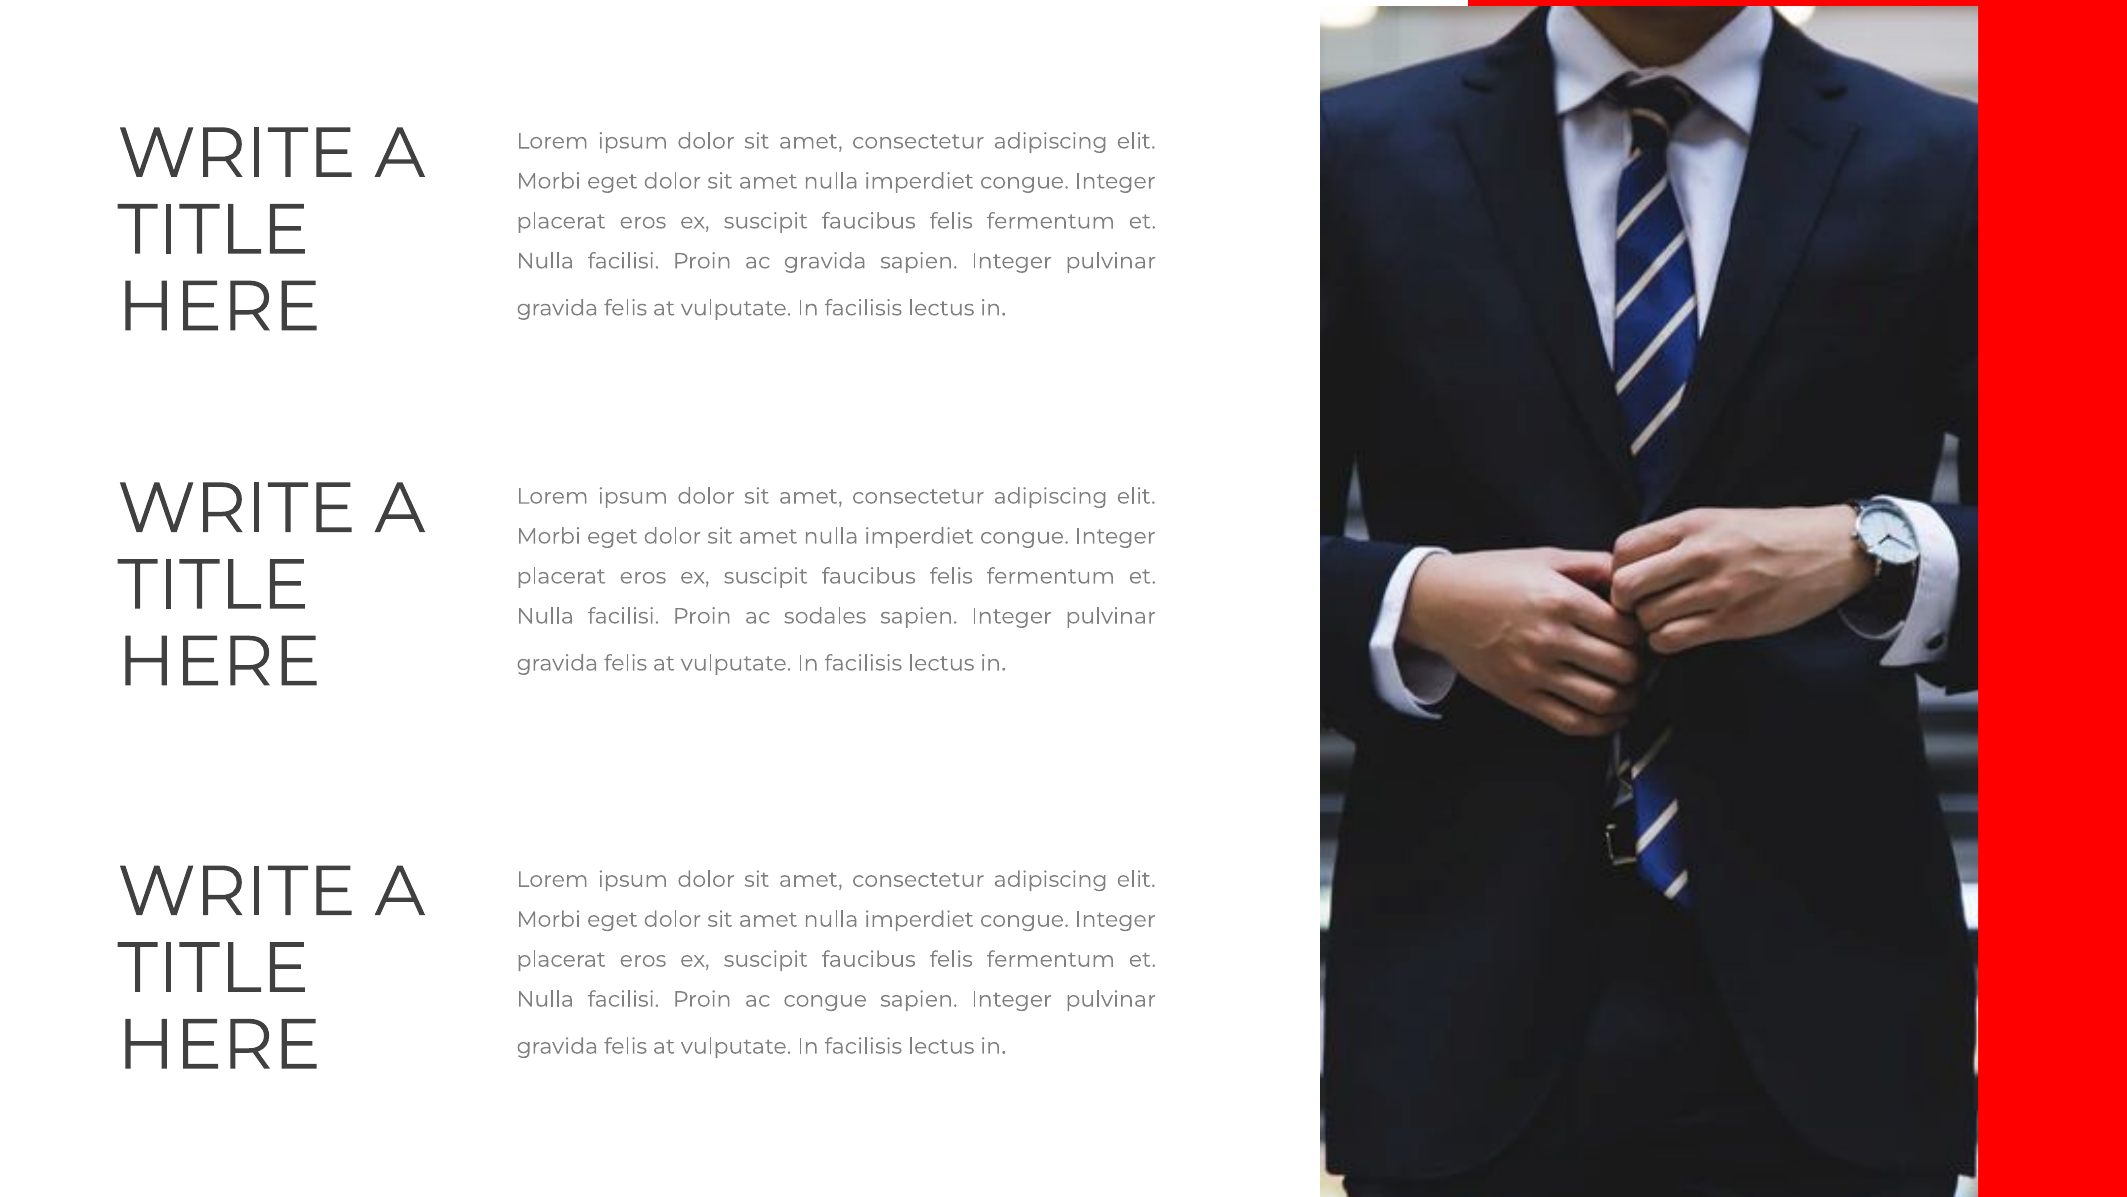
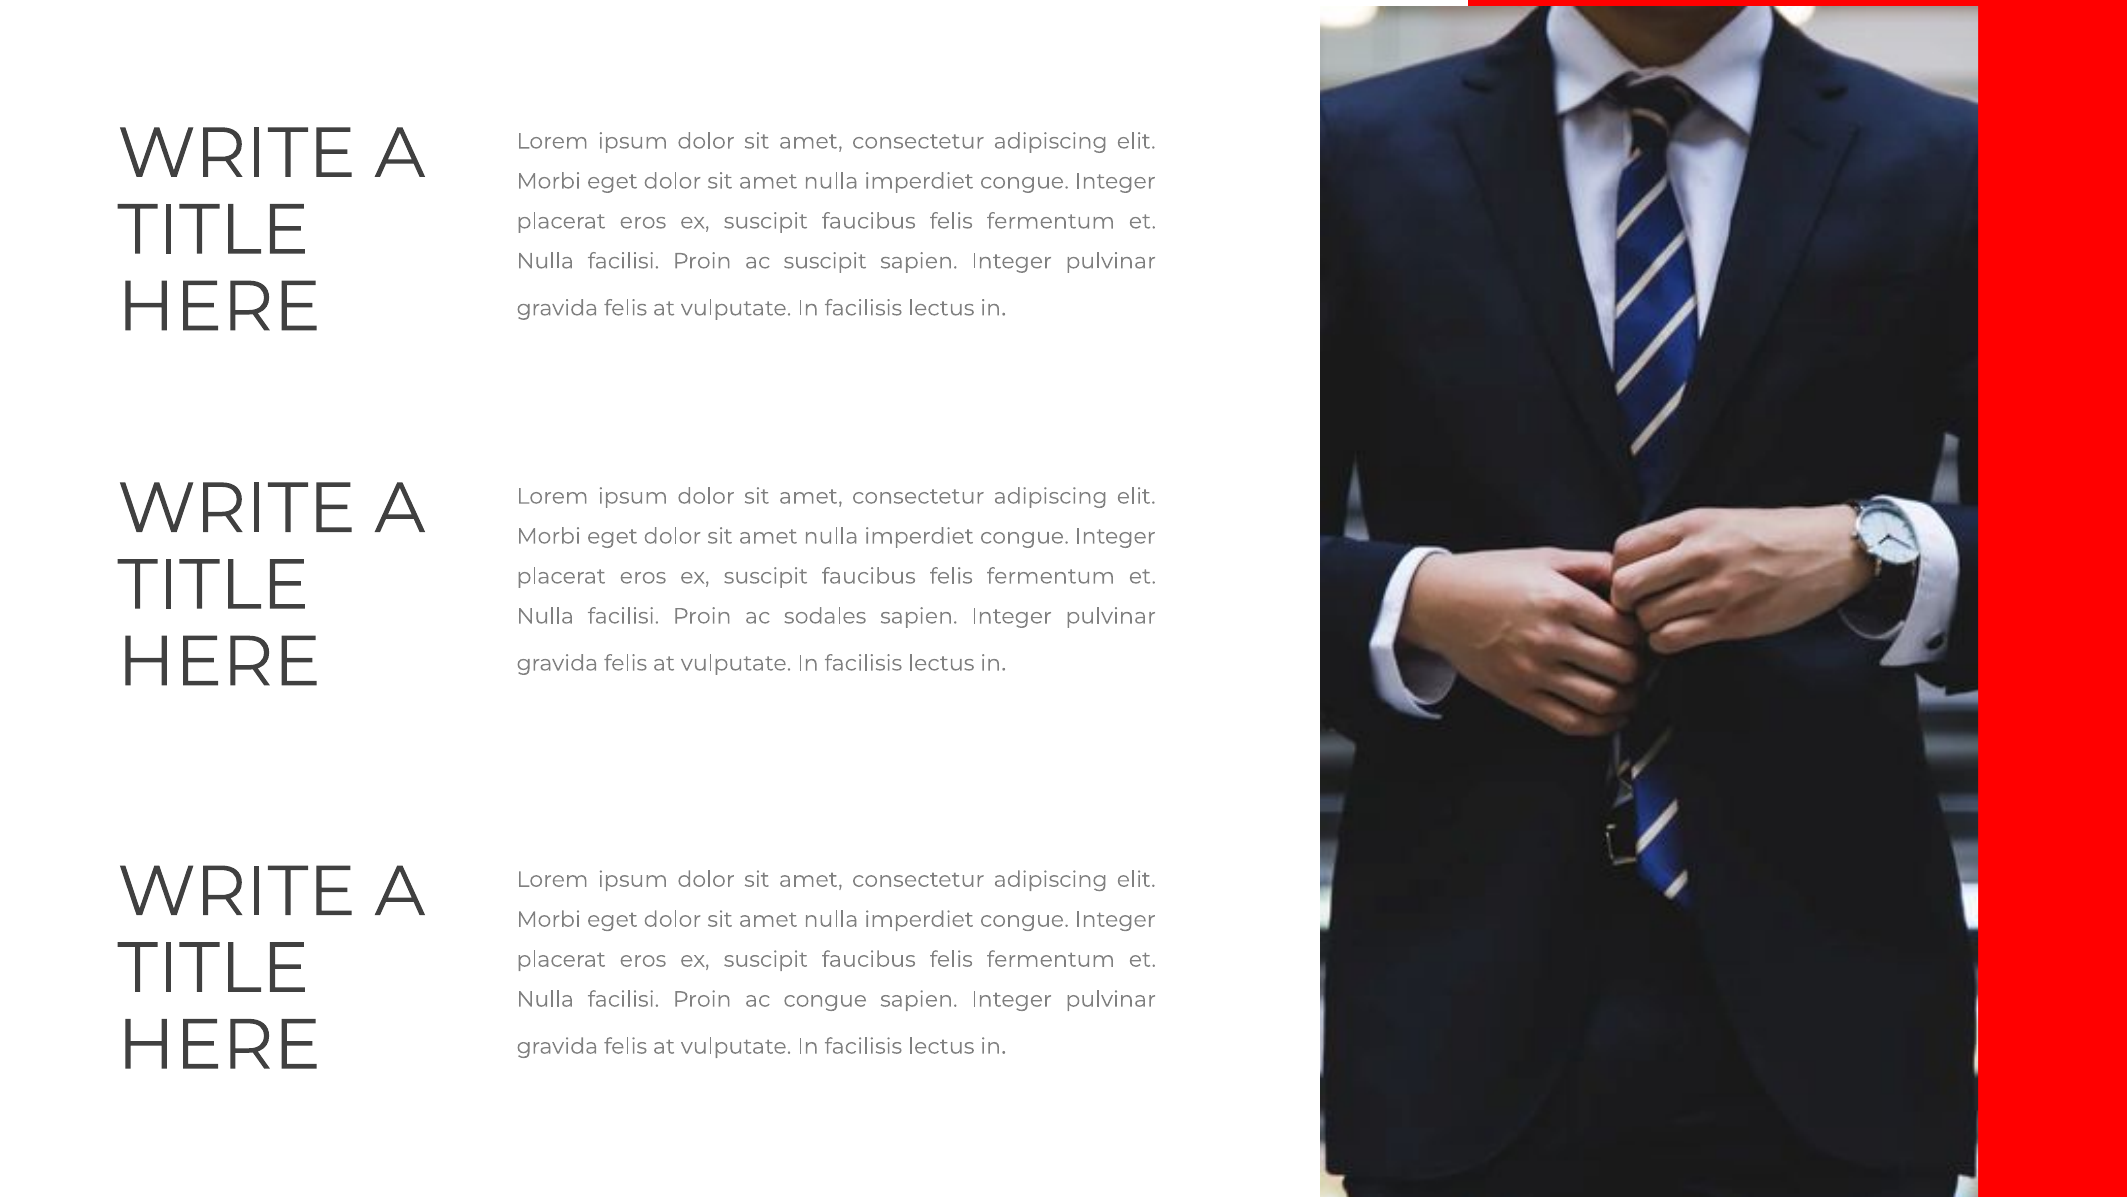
ac gravida: gravida -> suscipit (825, 261)
